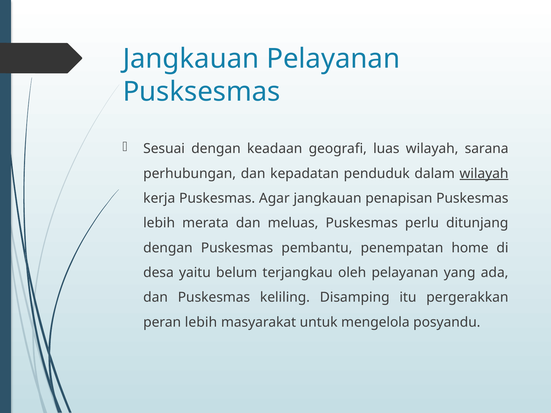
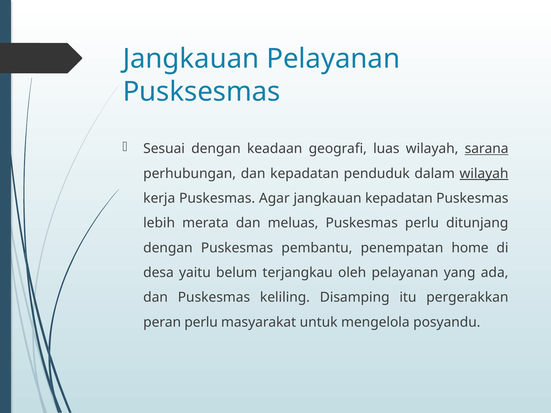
sarana underline: none -> present (487, 149)
jangkauan penapisan: penapisan -> kepadatan (399, 198)
peran lebih: lebih -> perlu (201, 322)
